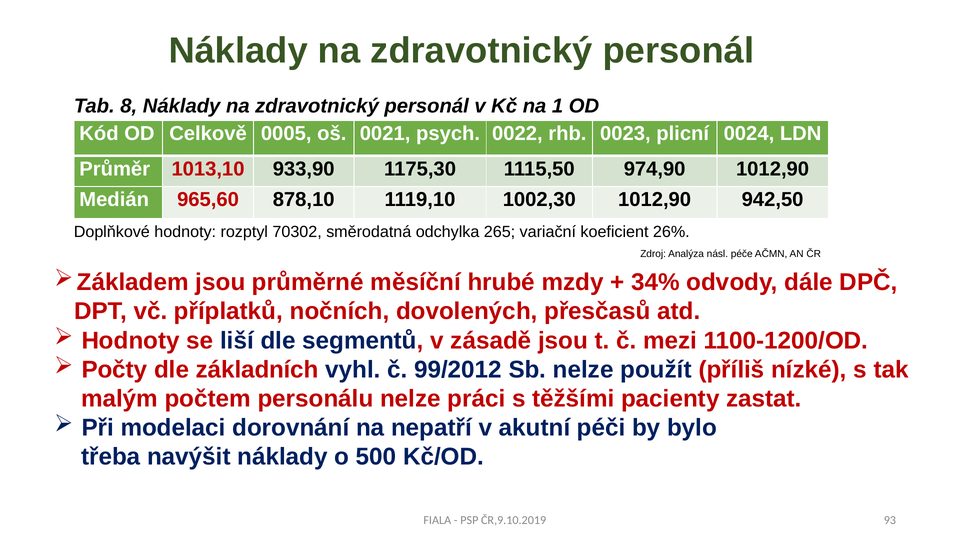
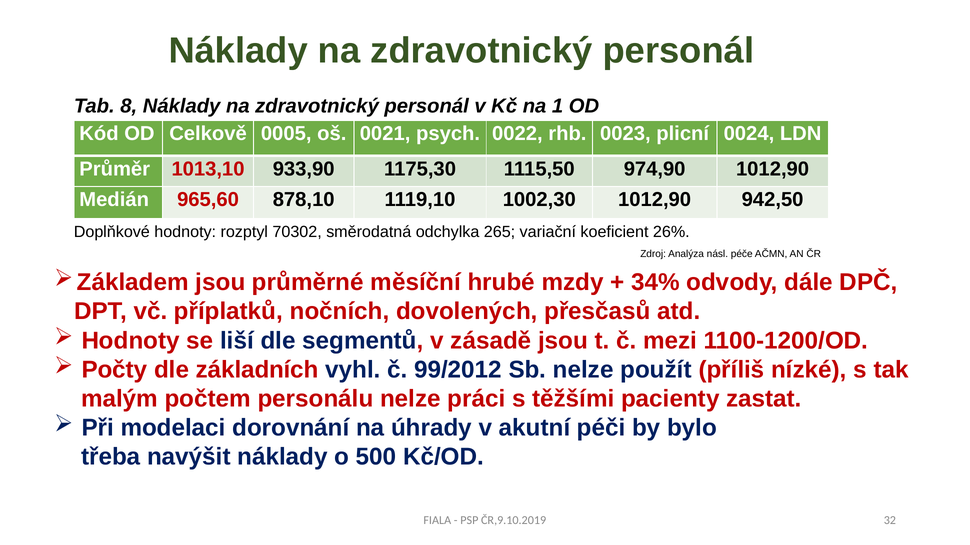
nepatří: nepatří -> úhrady (432, 428)
93: 93 -> 32 (890, 521)
